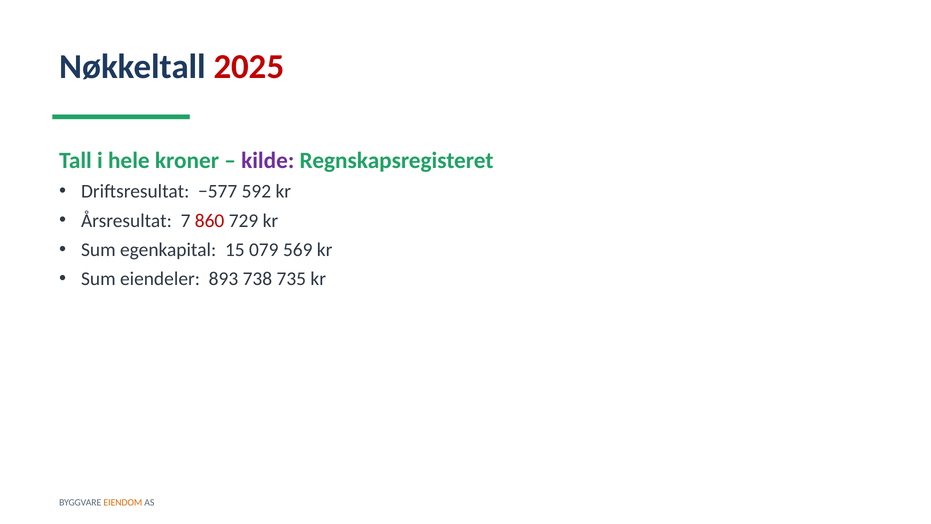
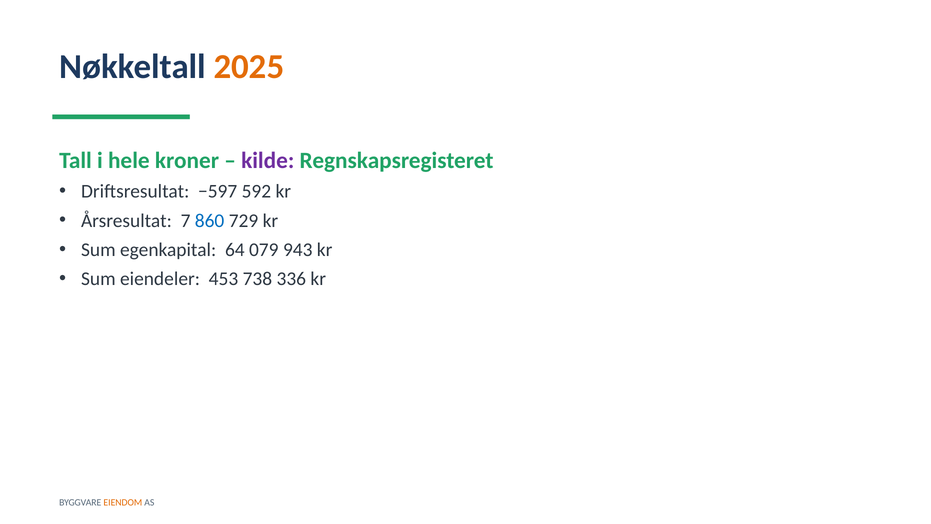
2025 colour: red -> orange (249, 66)
−577: −577 -> −597 (218, 191)
860 colour: red -> blue (210, 221)
15: 15 -> 64 (235, 250)
569: 569 -> 943 (298, 250)
893: 893 -> 453 (223, 279)
735: 735 -> 336 (291, 279)
